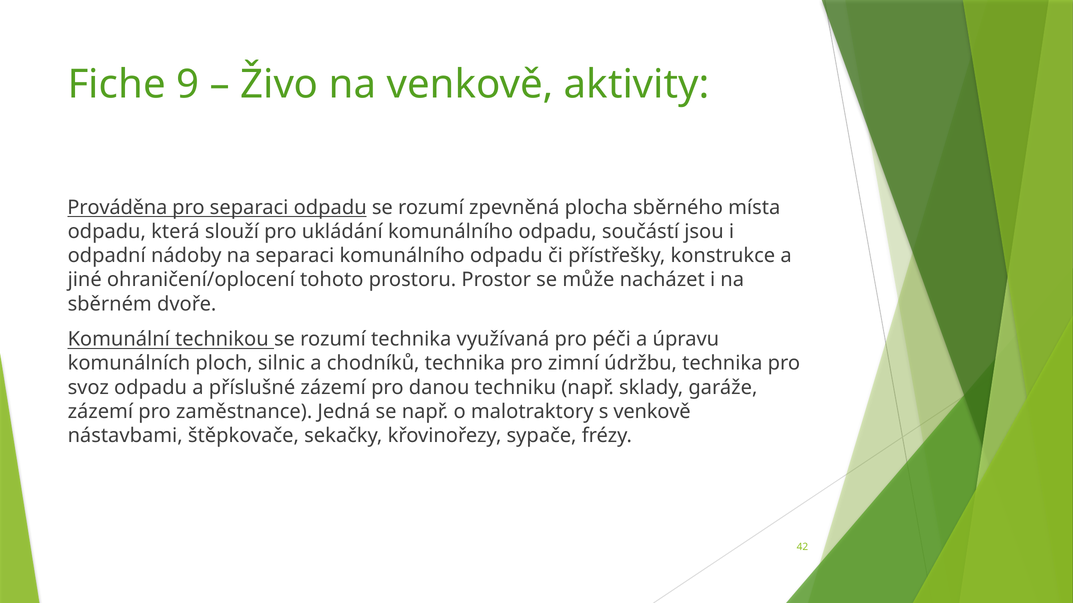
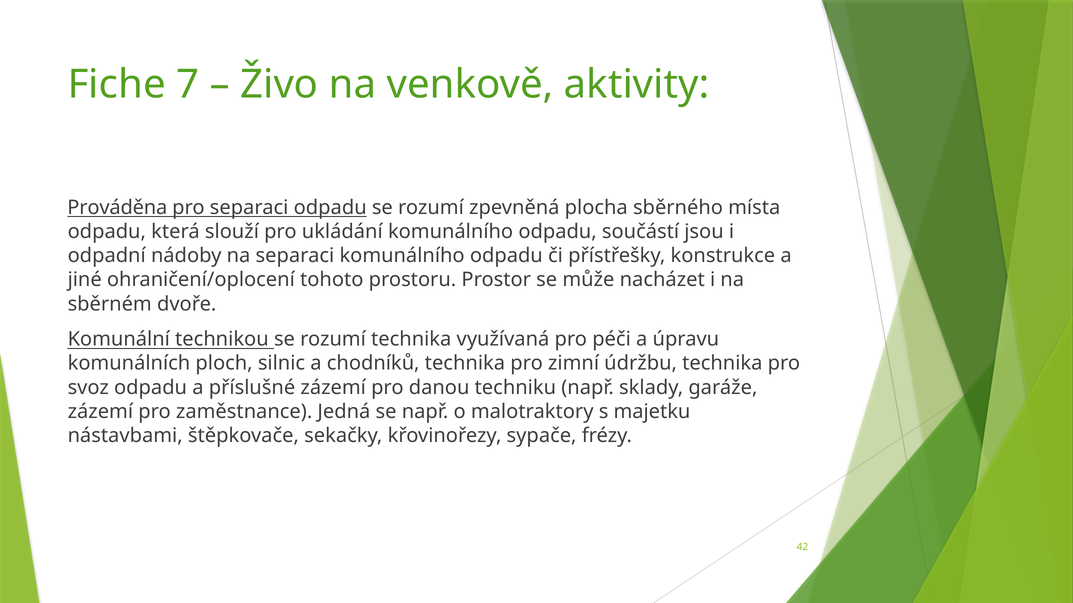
9: 9 -> 7 (188, 85)
s venkově: venkově -> majetku (652, 412)
